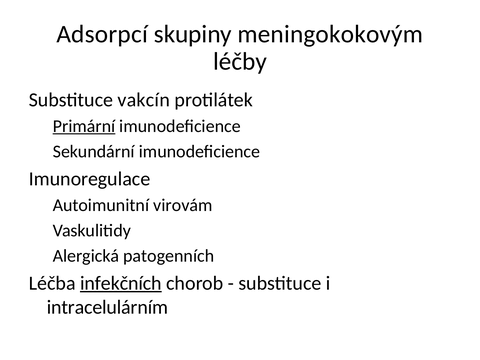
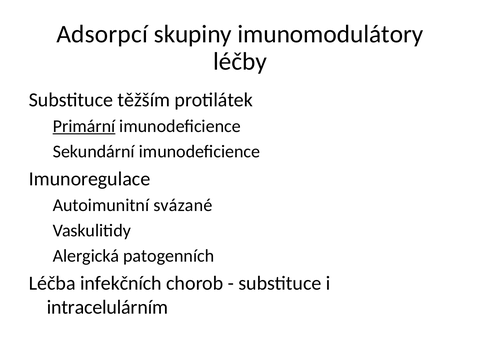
meningokokovým: meningokokovým -> imunomodulátory (330, 34)
vakcín: vakcín -> těžším (144, 100)
virovám: virovám -> svázané (183, 205)
infekčních underline: present -> none (121, 283)
